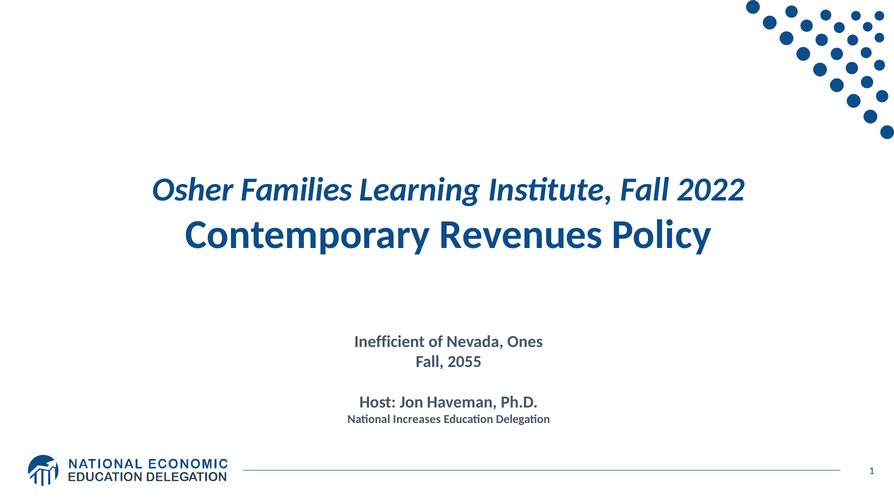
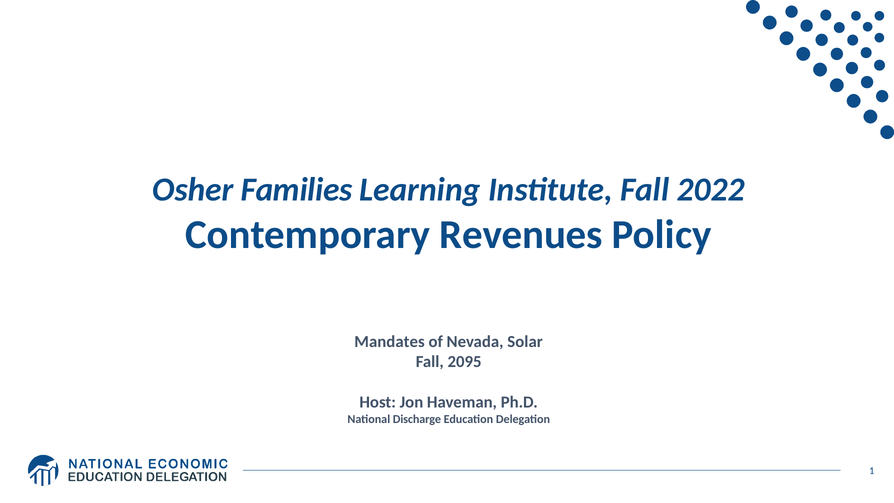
Inefficient: Inefficient -> Mandates (390, 342)
Ones: Ones -> Solar (525, 342)
2055: 2055 -> 2095 (465, 362)
Increases: Increases -> Discharge (417, 419)
